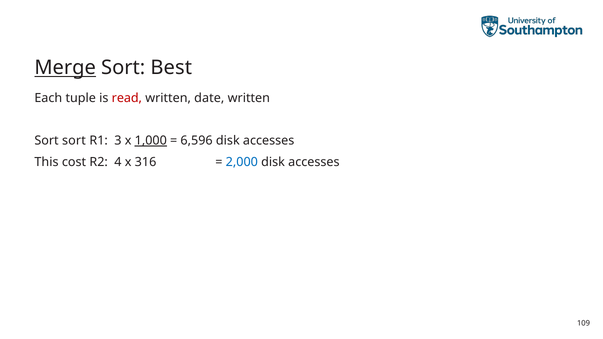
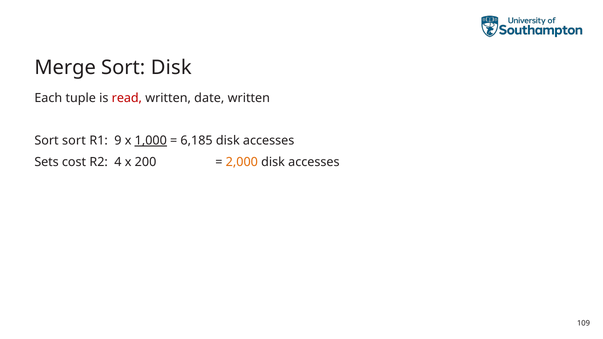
Merge underline: present -> none (65, 68)
Sort Best: Best -> Disk (171, 68)
3: 3 -> 9 (118, 141)
6,596: 6,596 -> 6,185 (197, 141)
This: This -> Sets (47, 162)
316: 316 -> 200 (146, 162)
2,000 colour: blue -> orange (242, 162)
